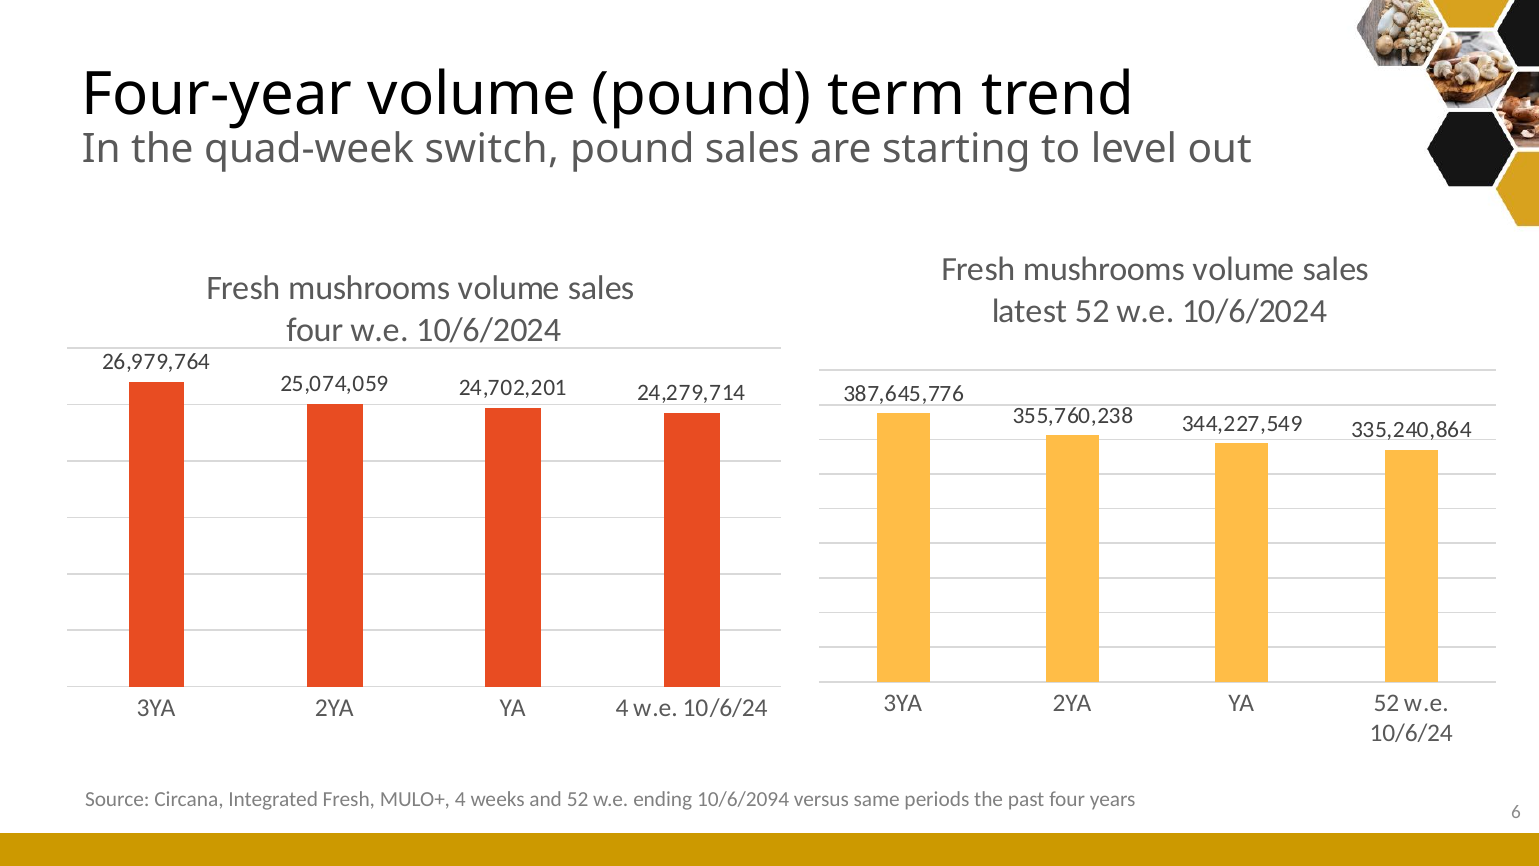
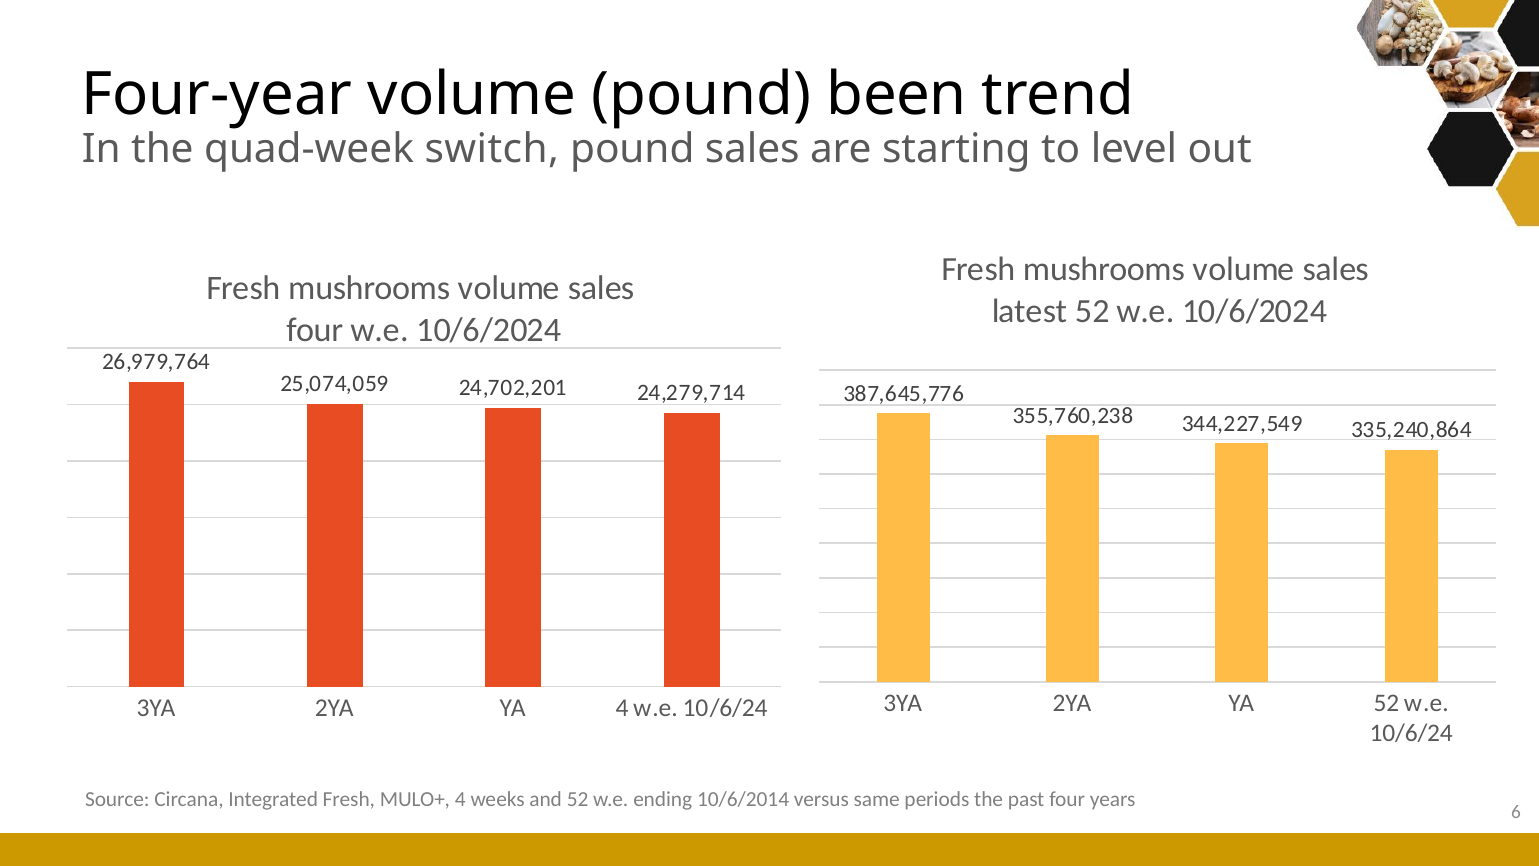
term: term -> been (897, 95)
10/6/2094: 10/6/2094 -> 10/6/2014 (743, 799)
